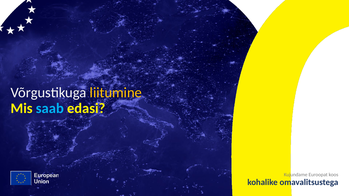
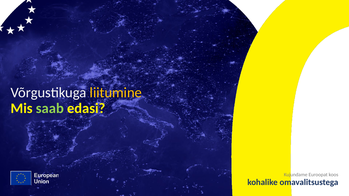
saab colour: light blue -> light green (50, 109)
